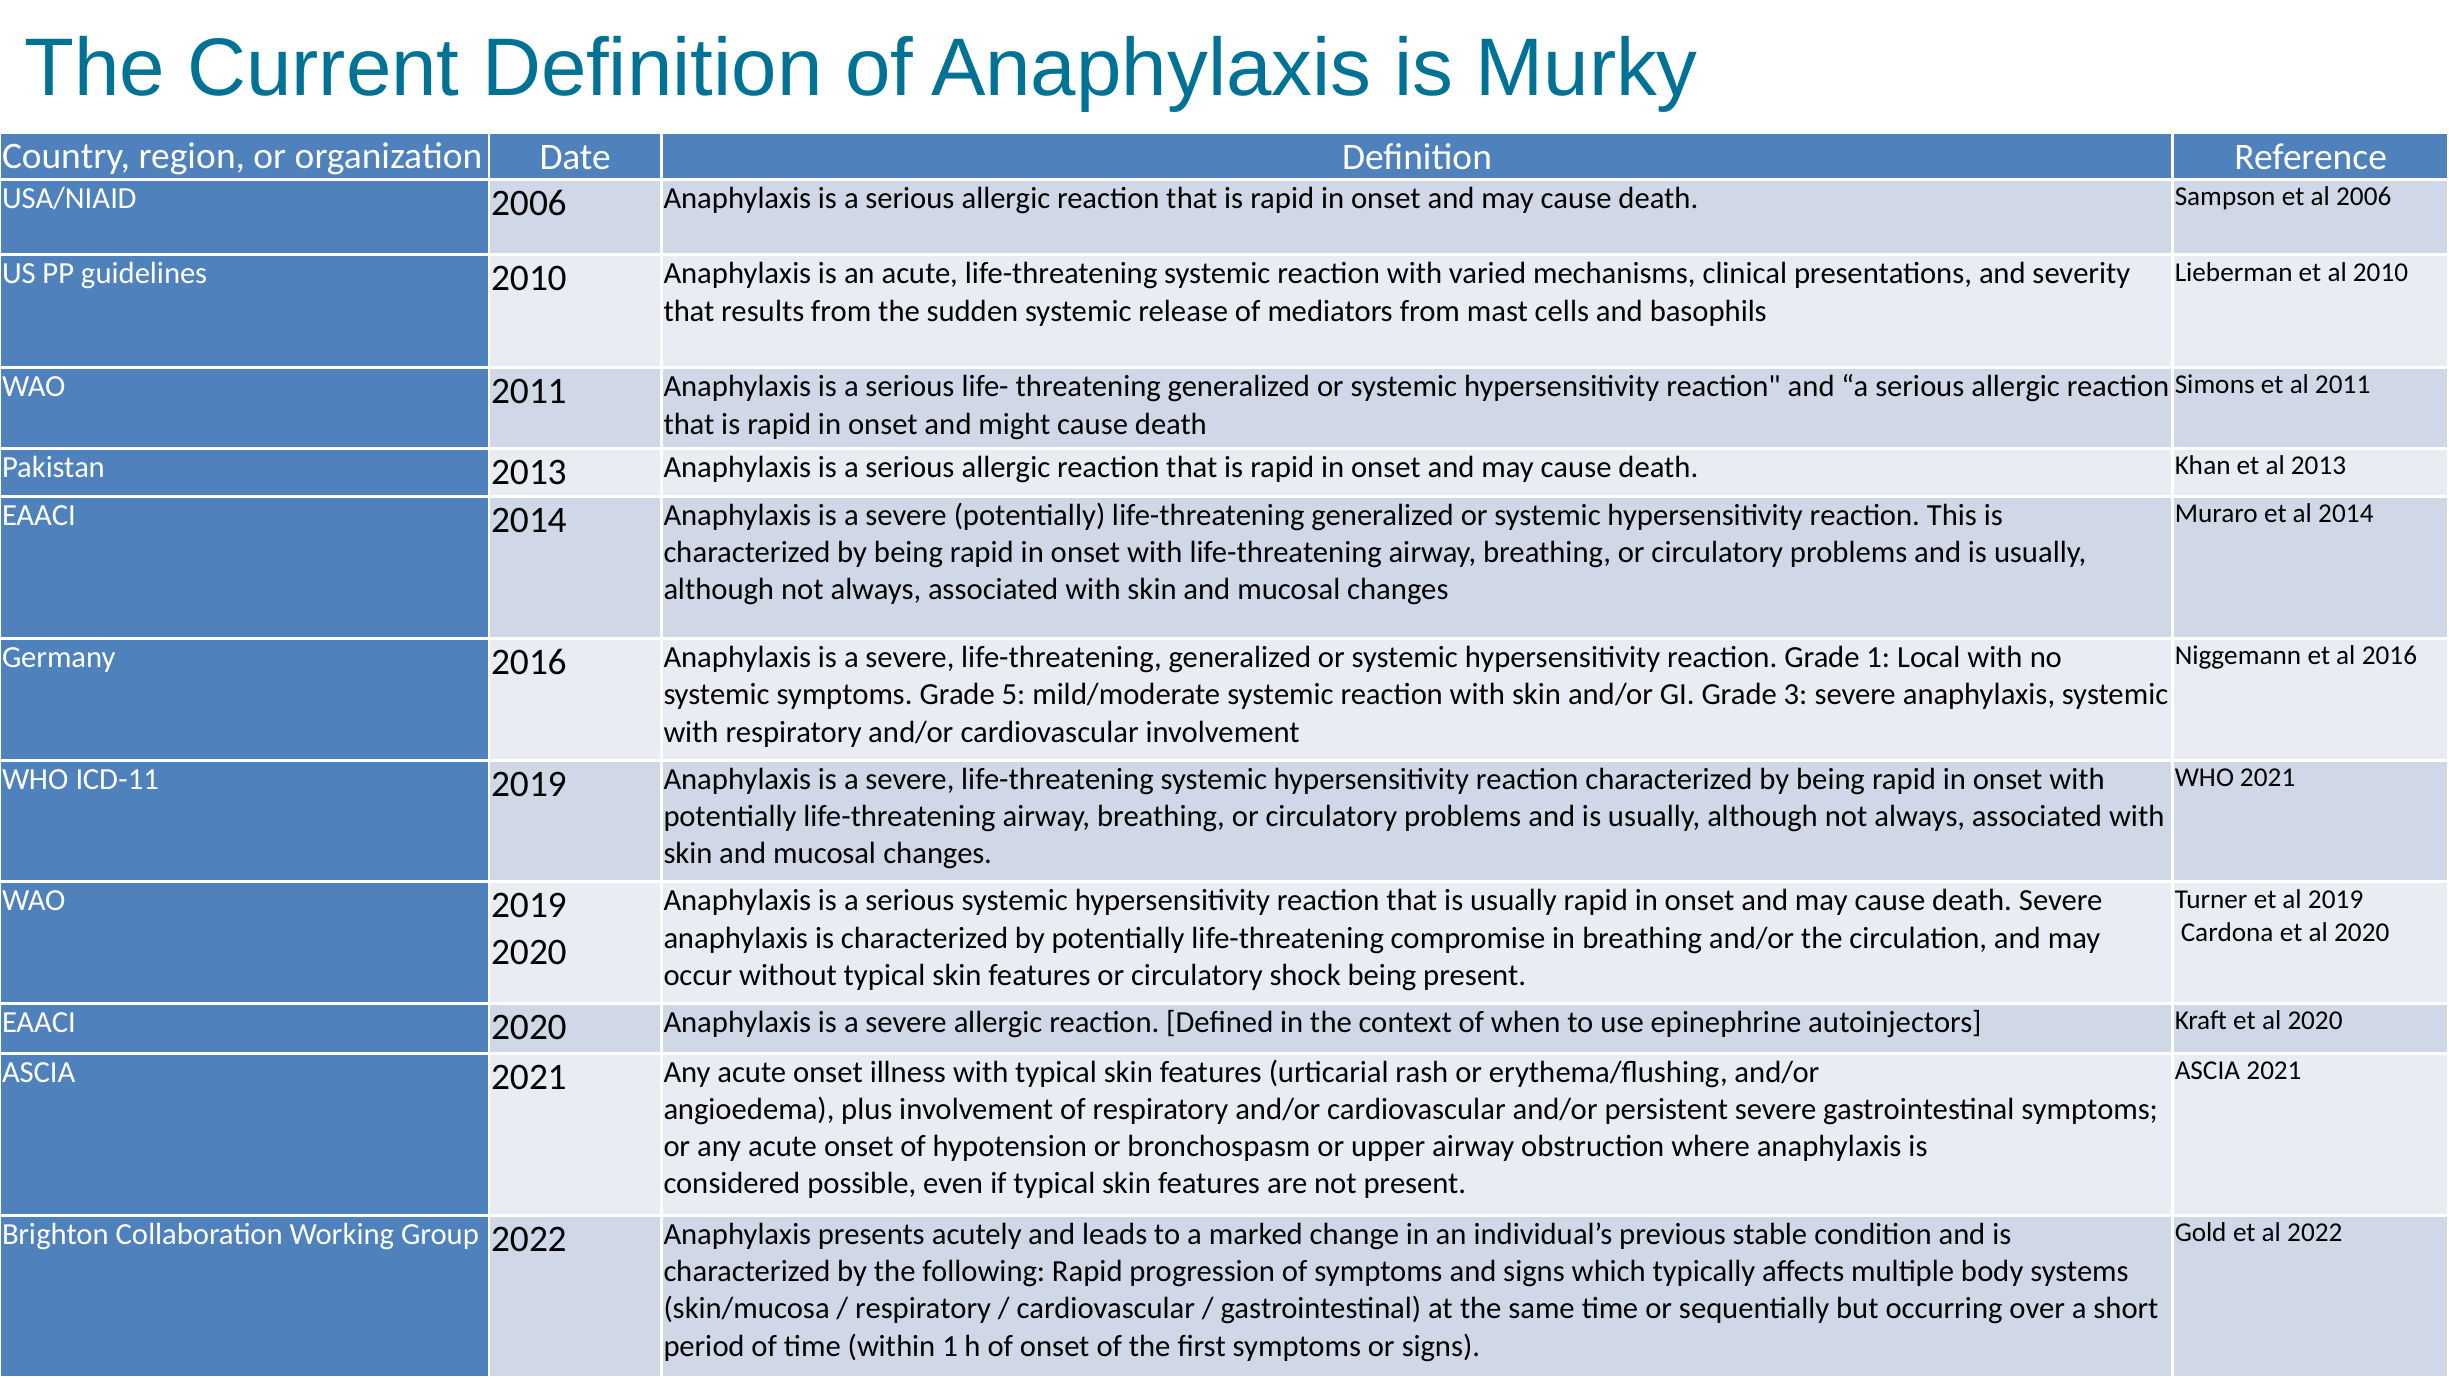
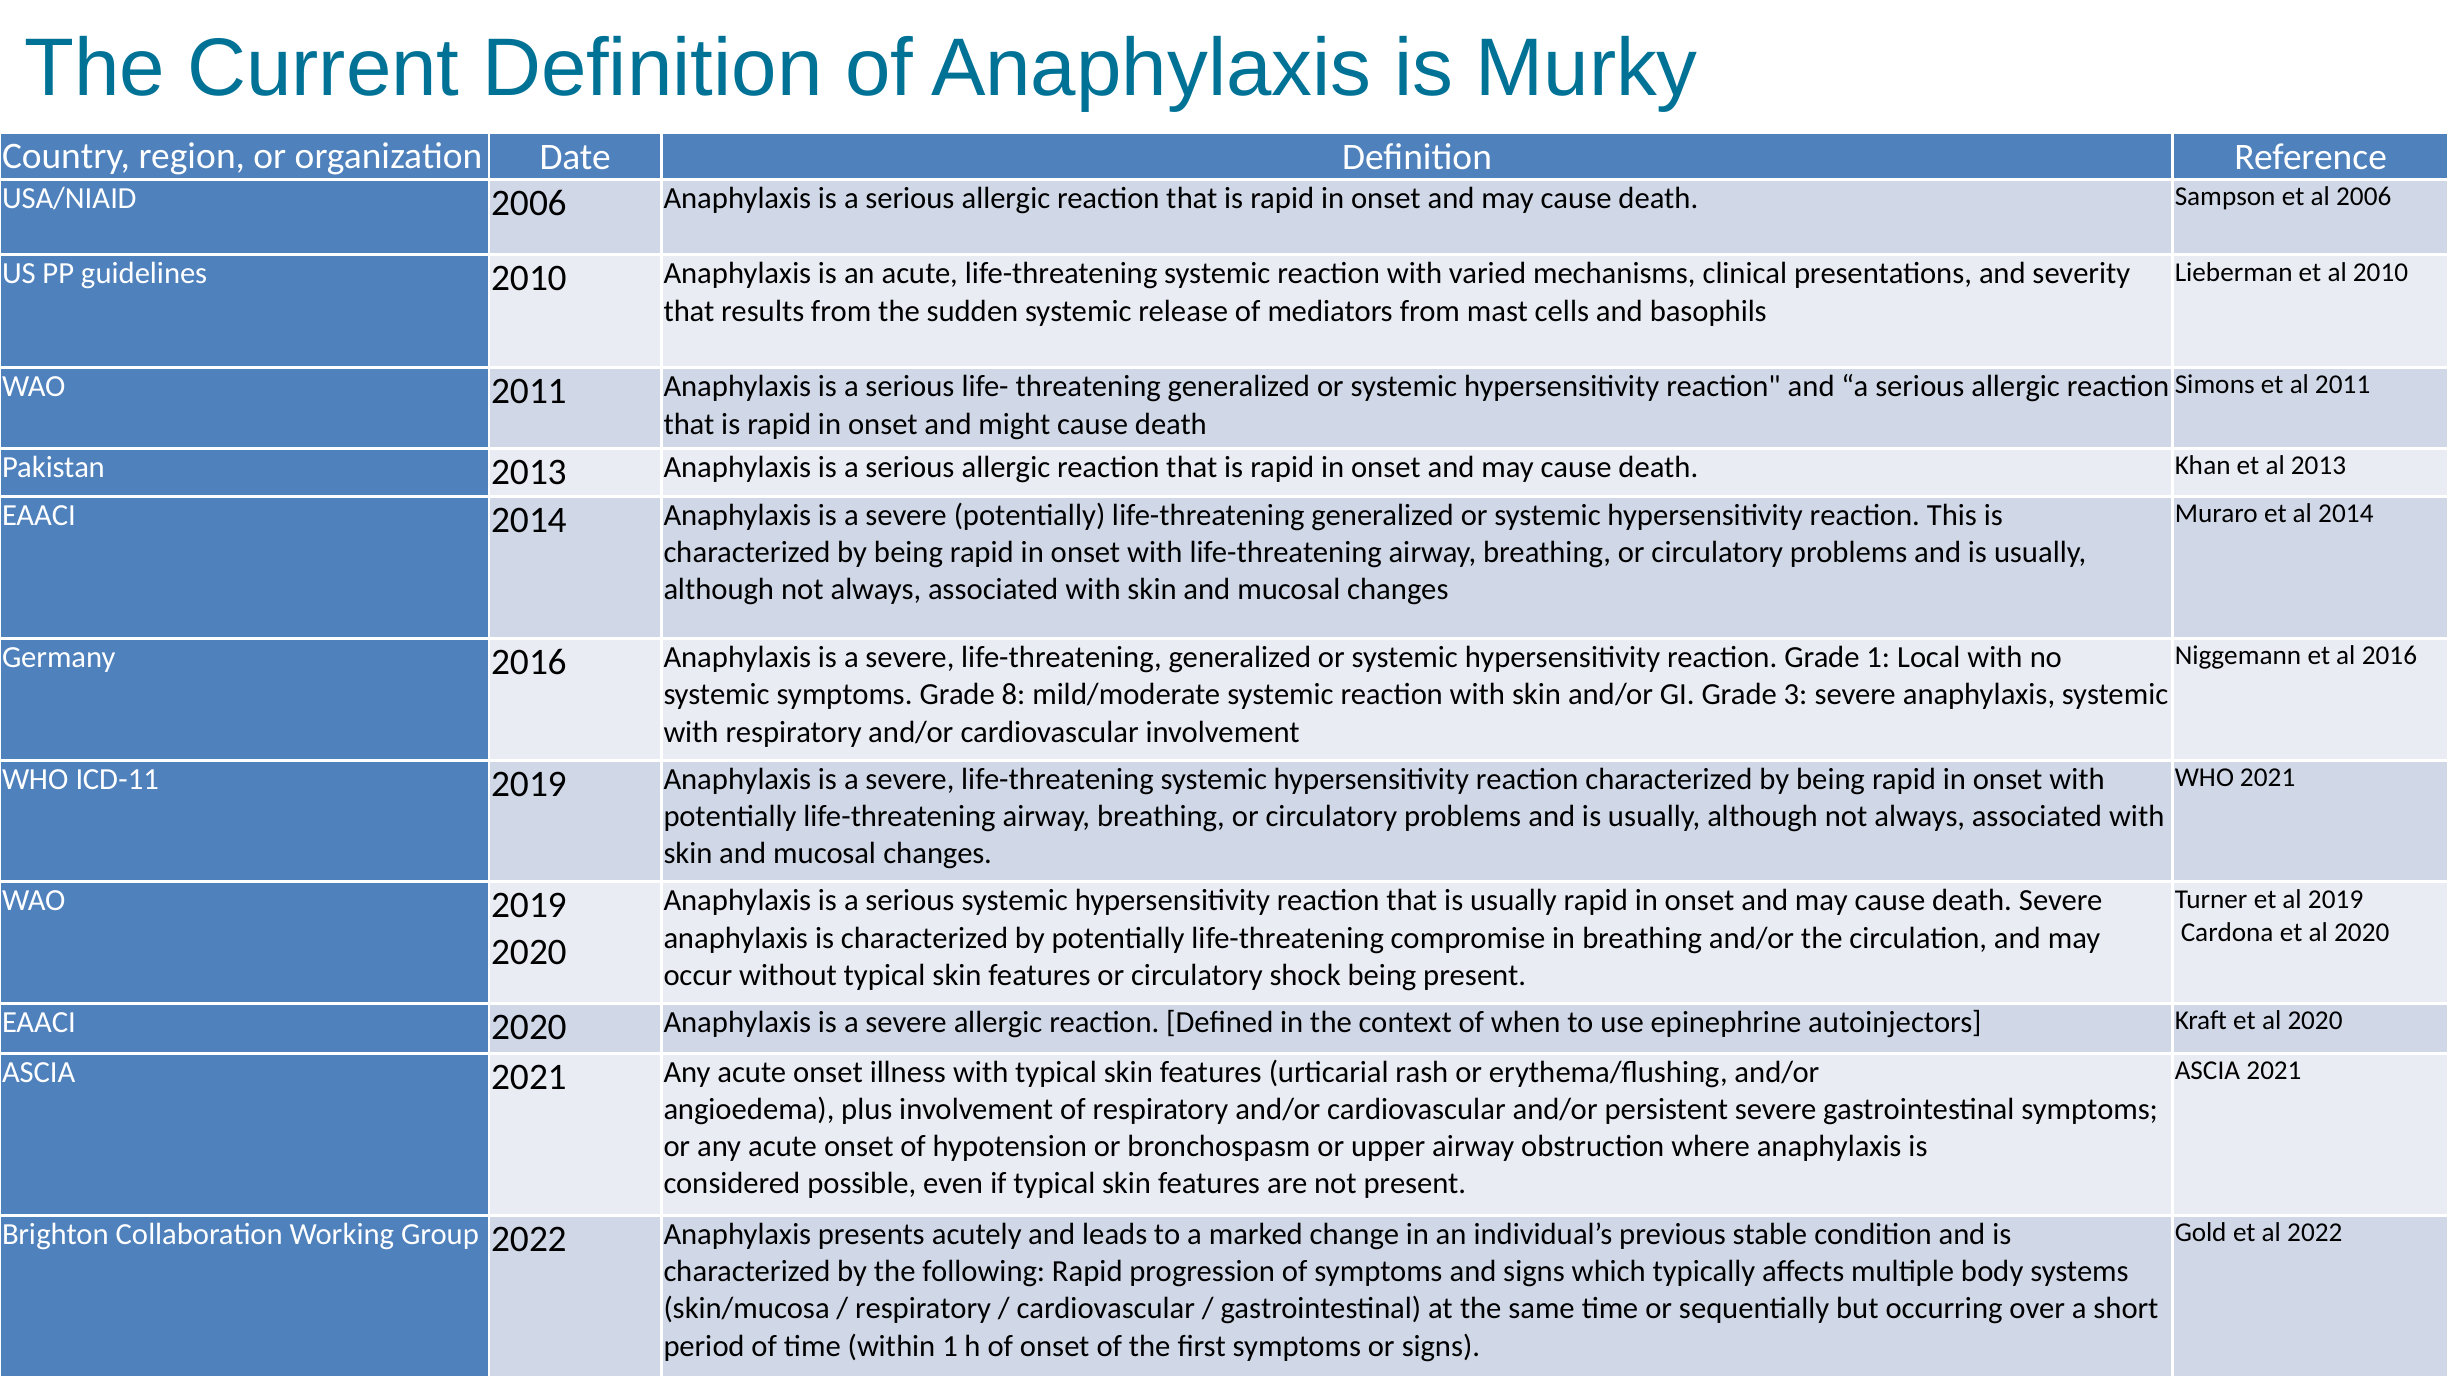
5: 5 -> 8 (1014, 695)
